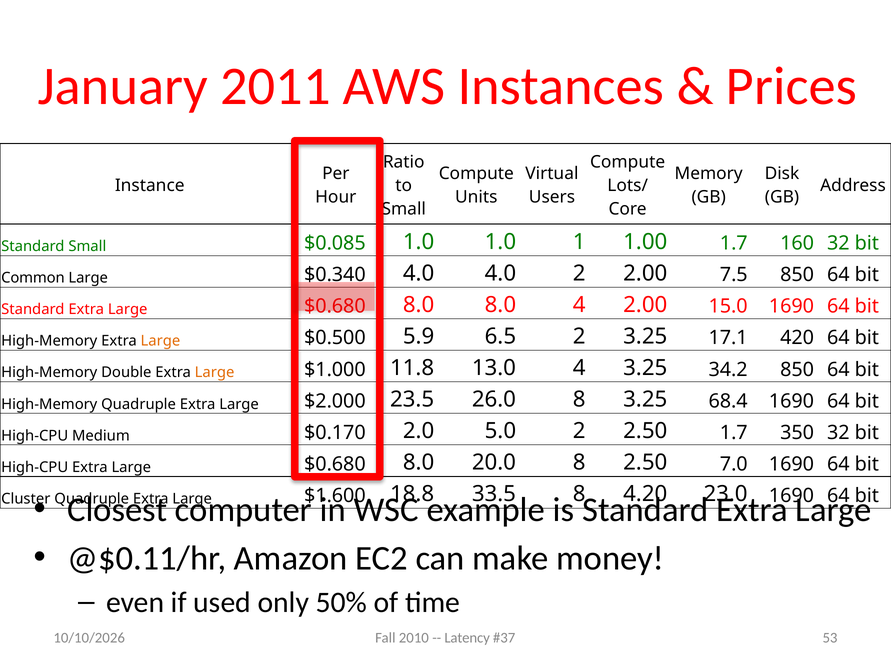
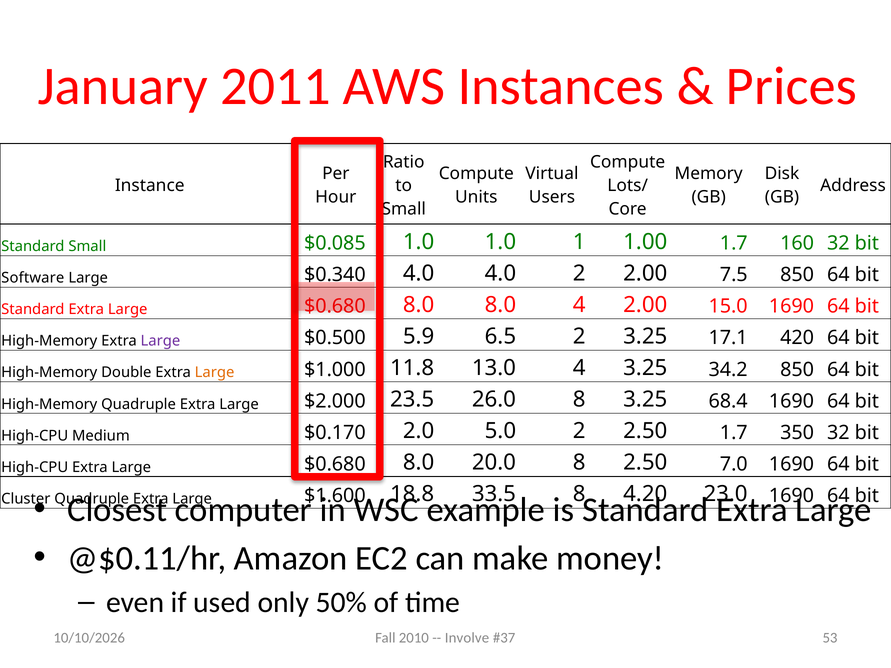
Common: Common -> Software (33, 278)
Large colour: orange -> purple (160, 341)
Latency: Latency -> Involve (467, 638)
